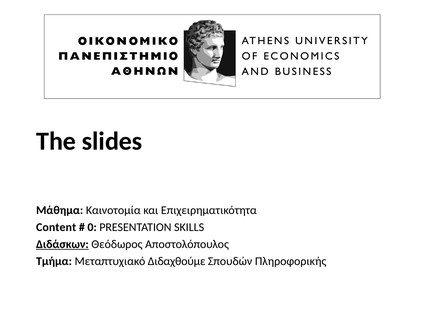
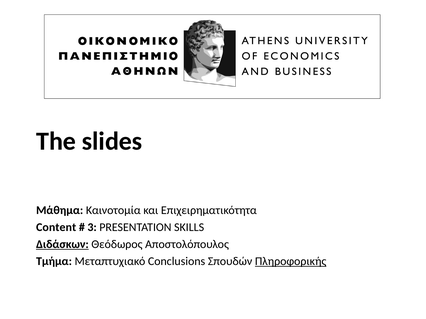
0: 0 -> 3 (92, 228)
Διδαχθούμε: Διδαχθούμε -> Conclusions (177, 262)
Πληροφορικής underline: none -> present (291, 262)
